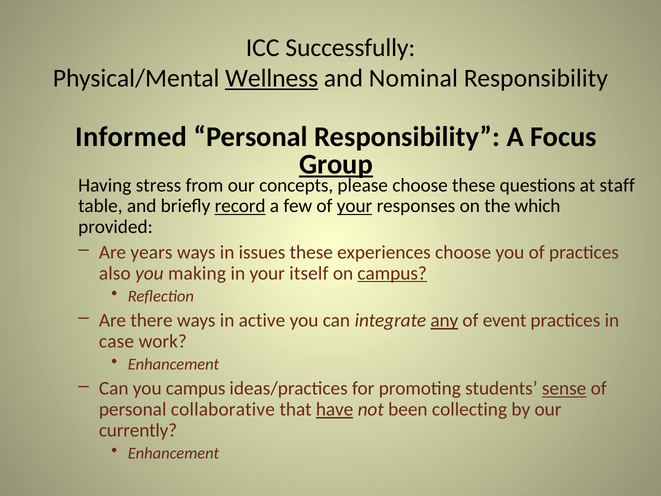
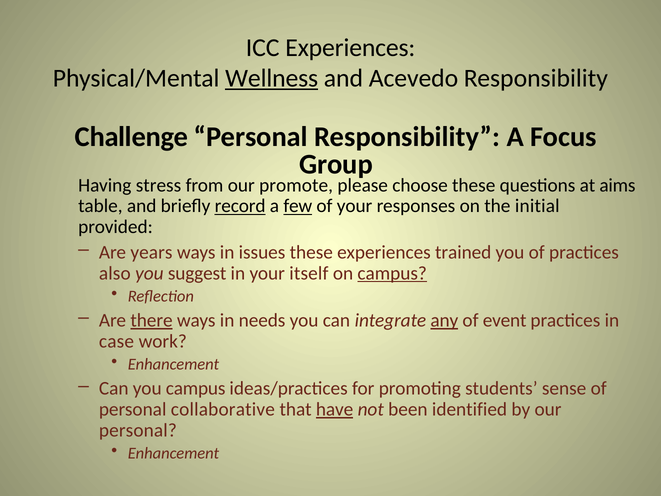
ICC Successfully: Successfully -> Experiences (350, 48)
Nominal: Nominal -> Acevedo (414, 78)
Informed: Informed -> Challenge (131, 137)
Group underline: present -> none (336, 164)
concepts: concepts -> promote (296, 185)
staff: staff -> aims (617, 185)
few underline: none -> present (298, 206)
your underline: present -> none (355, 206)
which: which -> initial (537, 206)
experiences choose: choose -> trained (463, 252)
making: making -> suggest (197, 273)
there underline: none -> present (152, 320)
active: active -> needs (262, 320)
sense underline: present -> none (564, 388)
collecting: collecting -> identified (470, 409)
currently: currently -> personal (138, 430)
